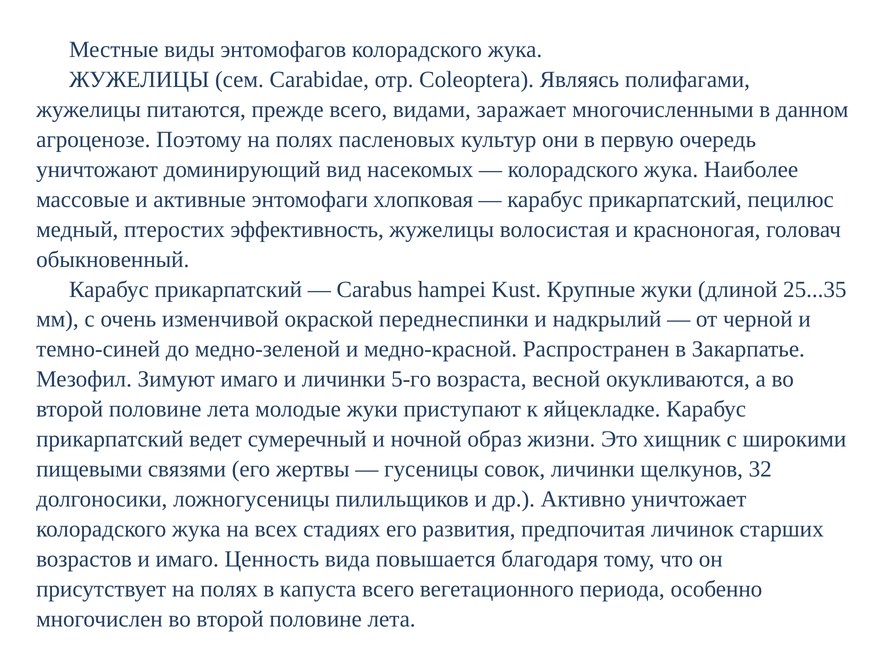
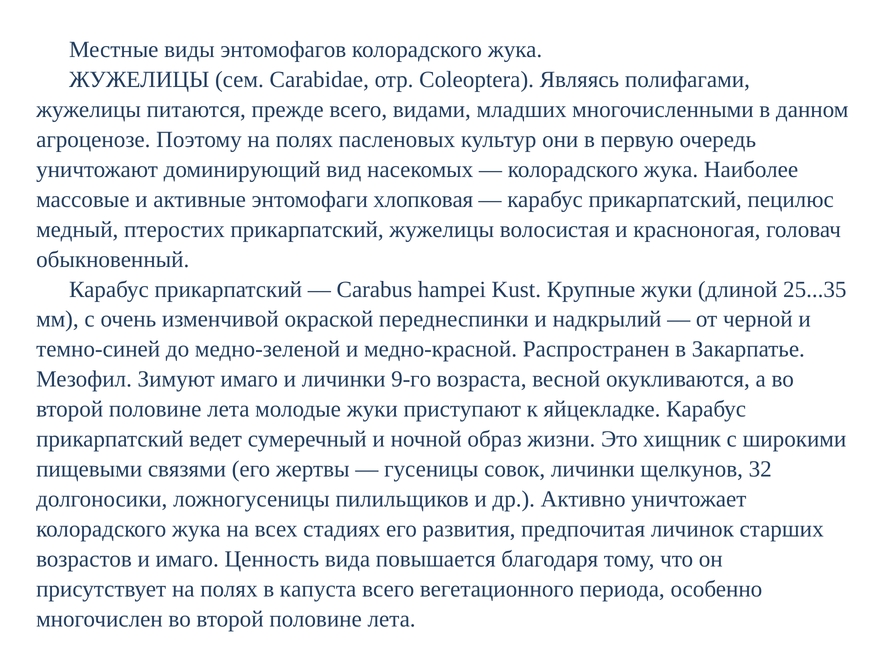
заражает: заражает -> младших (522, 109)
птеростих эффективность: эффективность -> прикарпатский (307, 229)
5-го: 5-го -> 9-го (411, 379)
